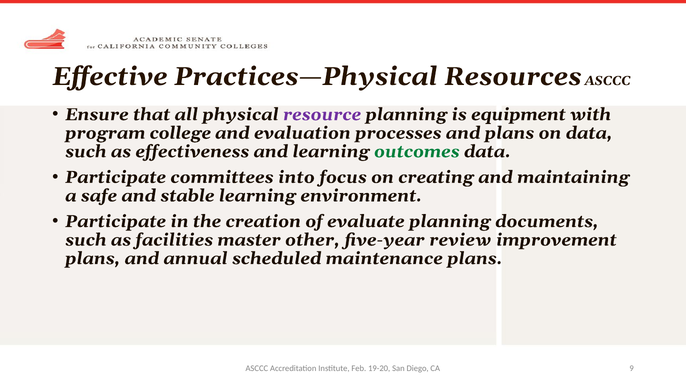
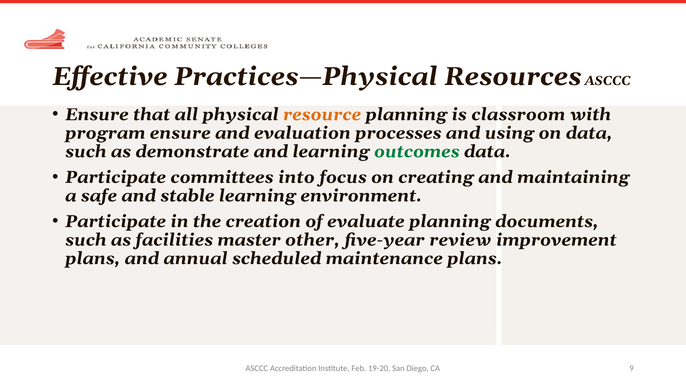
resource colour: purple -> orange (322, 114)
equipment: equipment -> classroom (518, 114)
program college: college -> ensure (180, 133)
and plans: plans -> using (509, 133)
effectiveness: effectiveness -> demonstrate (192, 151)
